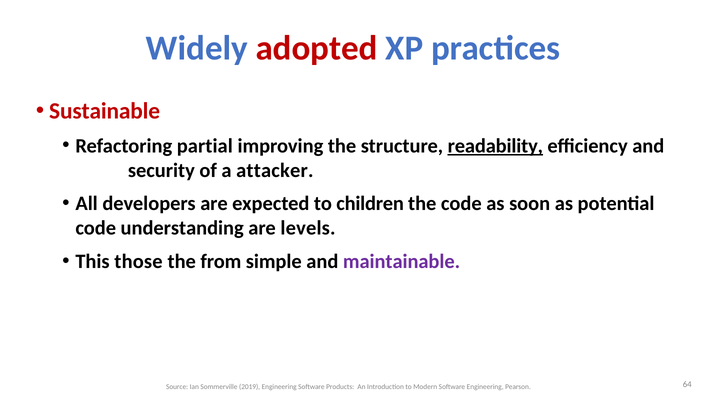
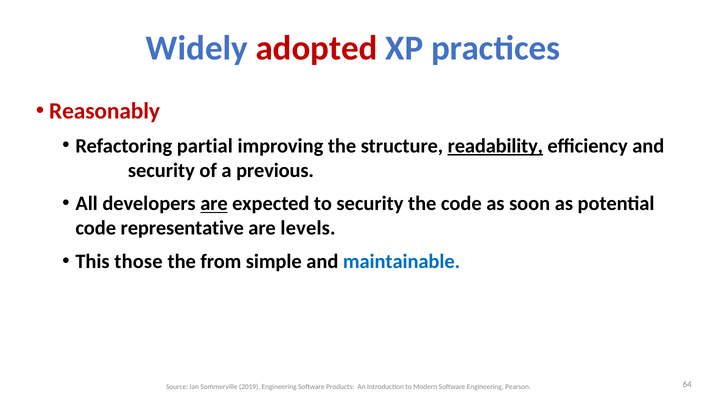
Sustainable: Sustainable -> Reasonably (105, 111)
attacker: attacker -> previous (275, 171)
are underline: none -> present (214, 204)
to children: children -> security (370, 204)
understanding: understanding -> representative (182, 228)
maintainable colour: purple -> blue (402, 262)
